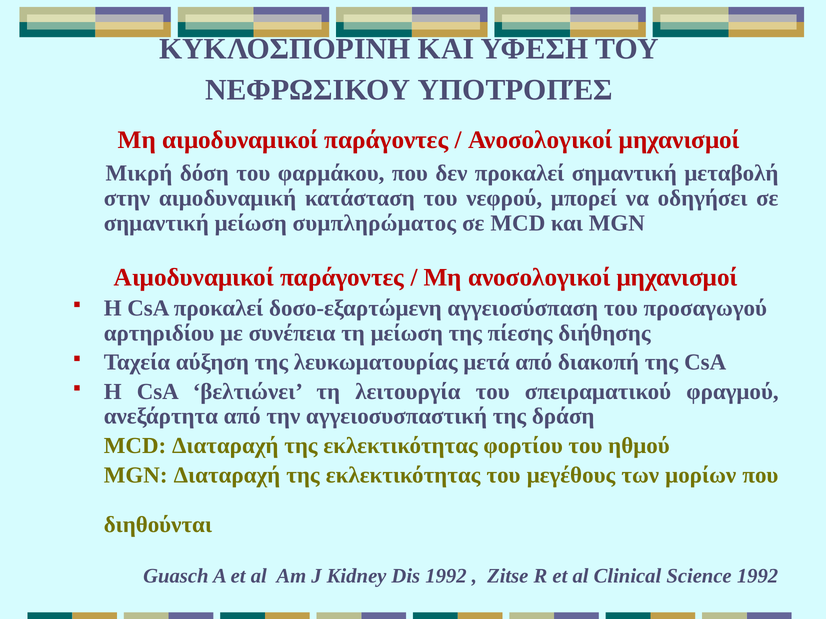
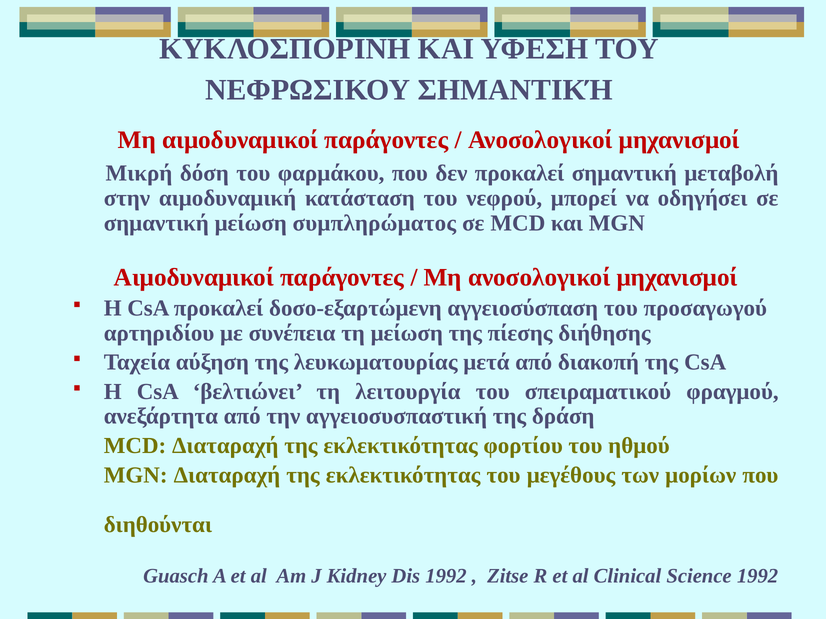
ΝΕΦΡΩΣΙΚΟΥ ΥΠΟΤΡΟΠΈΣ: ΥΠΟΤΡΟΠΈΣ -> ΣΗΜΑΝΤΙΚΉ (515, 90)
